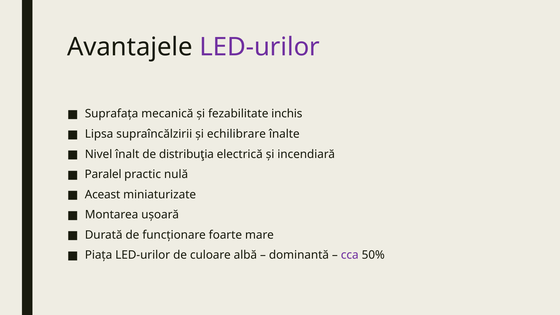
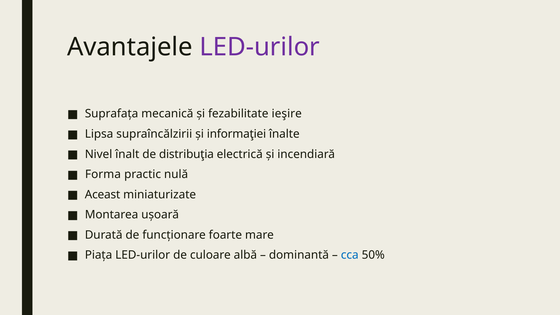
inchis: inchis -> ieşire (287, 114)
echilibrare: echilibrare -> informaţiei (236, 134)
Paralel: Paralel -> Forma (103, 174)
cca colour: purple -> blue (350, 255)
